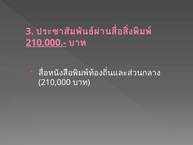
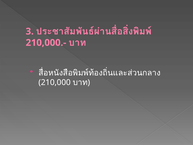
210,000.- underline: present -> none (46, 43)
